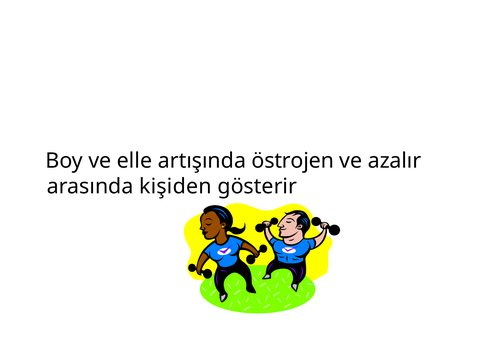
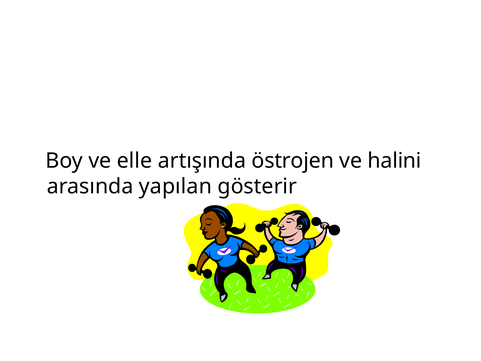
azalır: azalır -> halini (395, 161)
kişiden: kişiden -> yapılan (175, 186)
